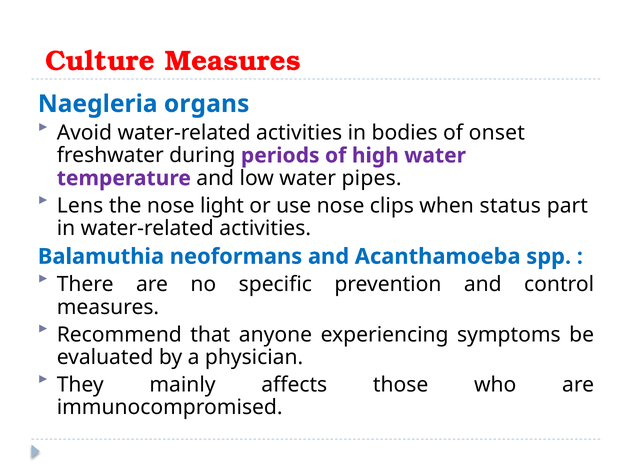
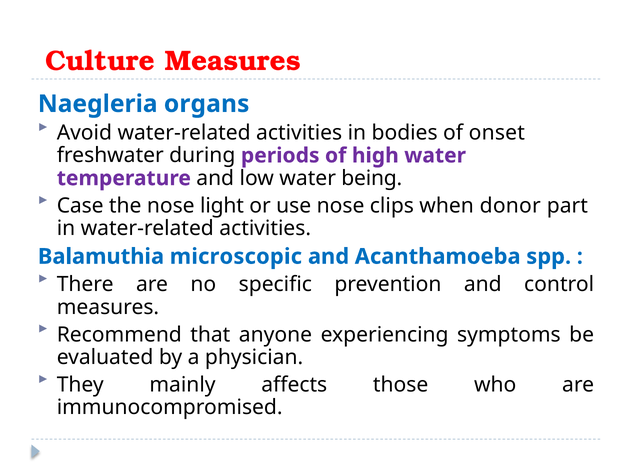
pipes: pipes -> being (372, 178)
Lens: Lens -> Case (80, 206)
status: status -> donor (510, 206)
neoformans: neoformans -> microscopic (236, 257)
